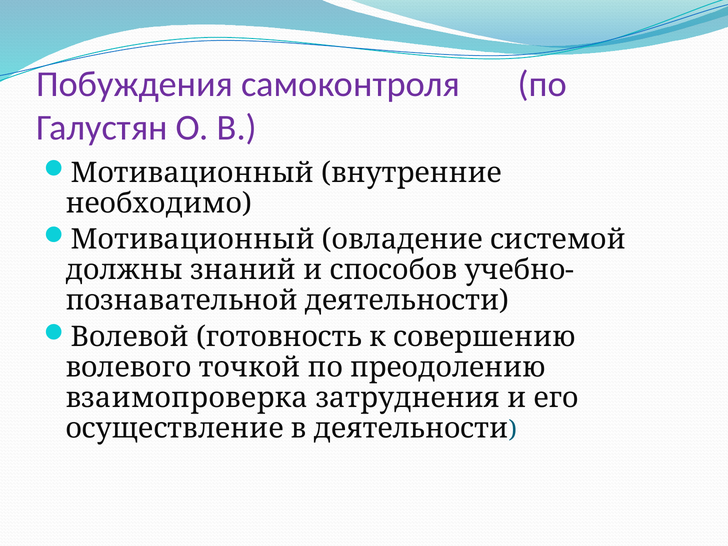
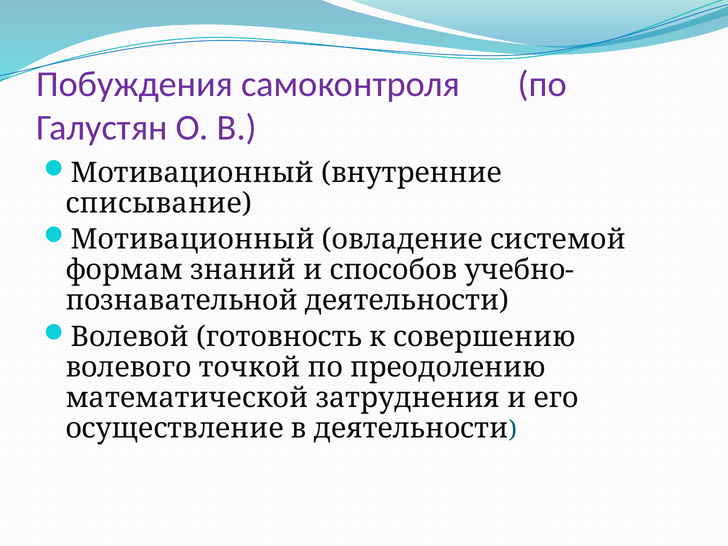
необходимо: необходимо -> списывание (159, 203)
должны: должны -> формам (124, 270)
взаимопроверка: взаимопроверка -> математической (187, 398)
